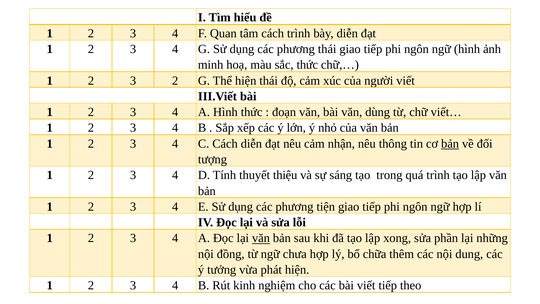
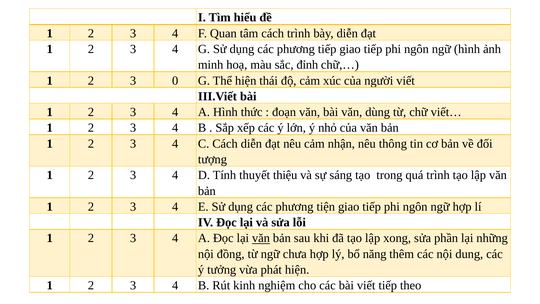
phương thái: thái -> tiếp (327, 49)
sắc thức: thức -> đỉnh (307, 65)
3 2: 2 -> 0 (175, 81)
bản underline: present -> none (450, 144)
chữa: chữa -> năng (375, 254)
